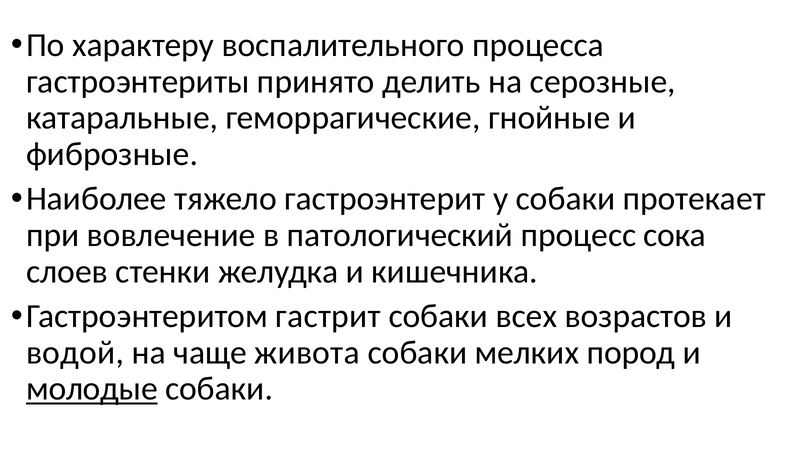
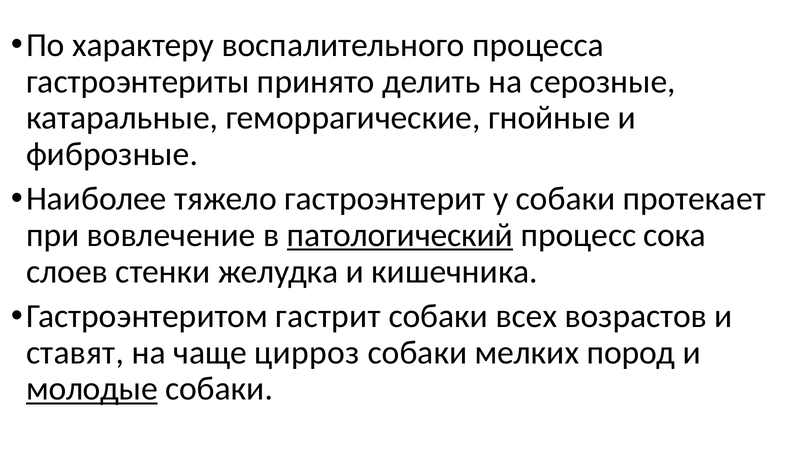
патологический underline: none -> present (400, 235)
водой: водой -> ставят (75, 352)
живота: живота -> цирроз (307, 352)
